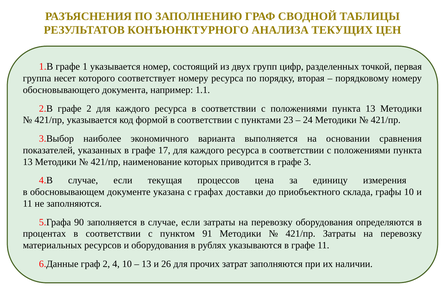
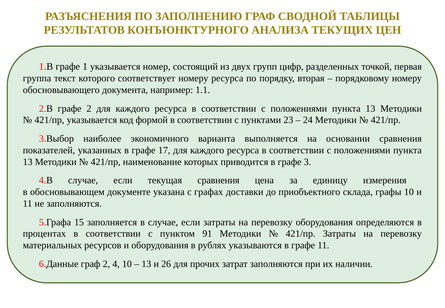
несет: несет -> текст (65, 78)
текущая процессов: процессов -> сравнения (218, 180)
90: 90 -> 15 (79, 222)
